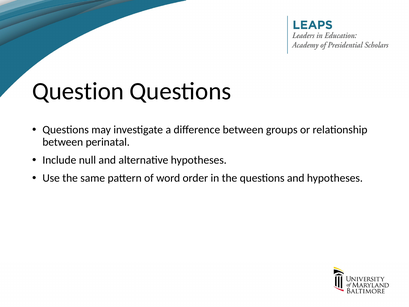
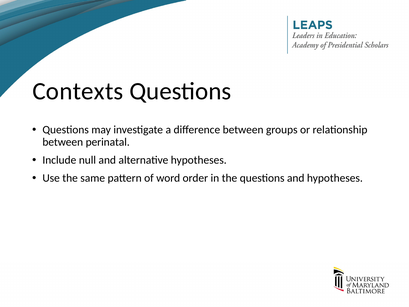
Question: Question -> Contexts (78, 91)
